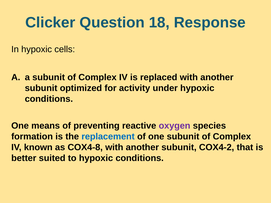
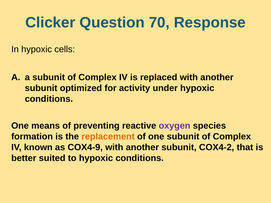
18: 18 -> 70 (159, 22)
replacement colour: blue -> orange (108, 137)
COX4-8: COX4-8 -> COX4-9 (85, 148)
